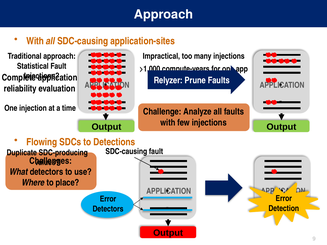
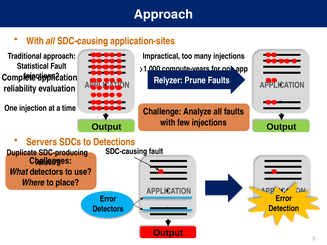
Flowing: Flowing -> Servers (42, 142)
